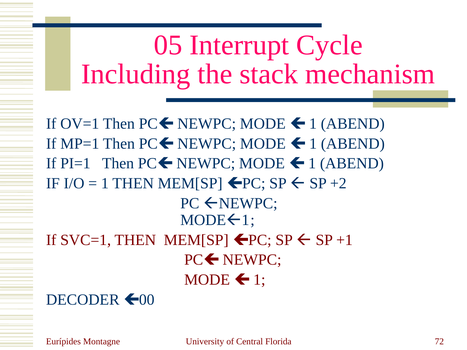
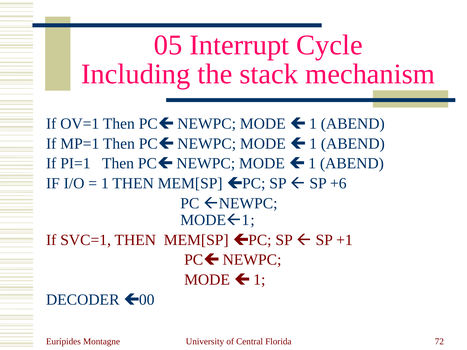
+2: +2 -> +6 (338, 183)
